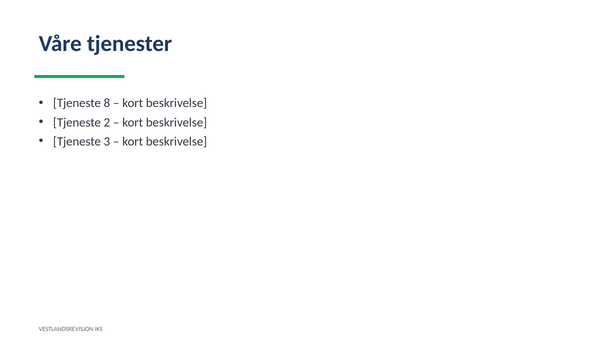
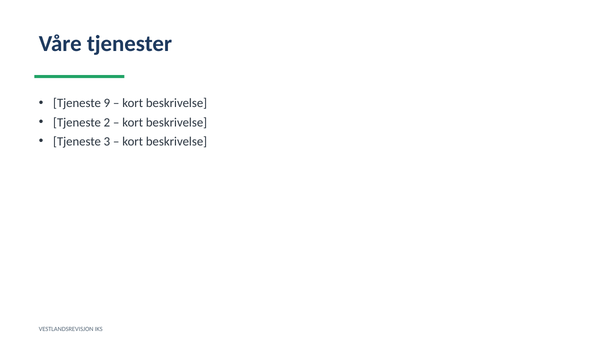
8: 8 -> 9 (107, 103)
